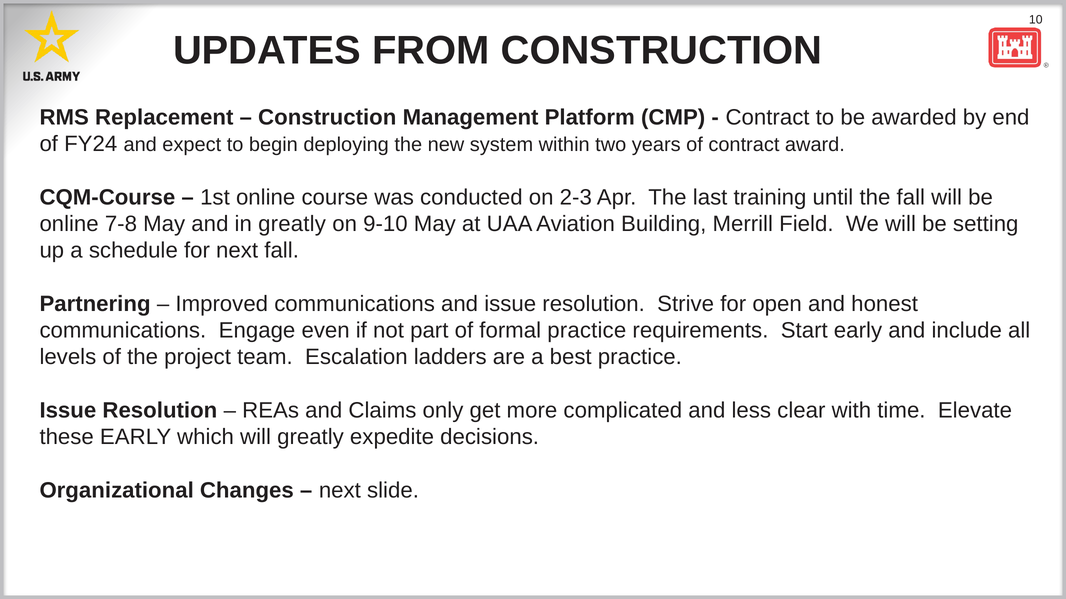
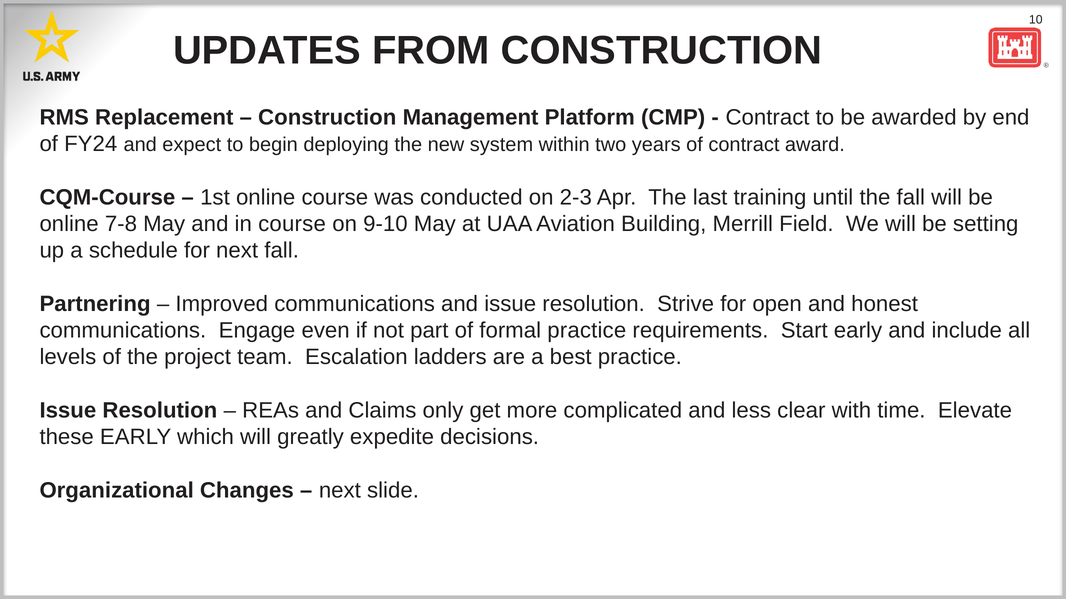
in greatly: greatly -> course (292, 224)
